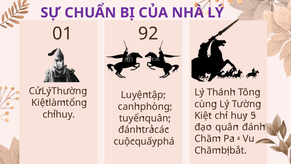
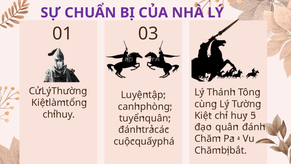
92: 92 -> 03 (148, 34)
